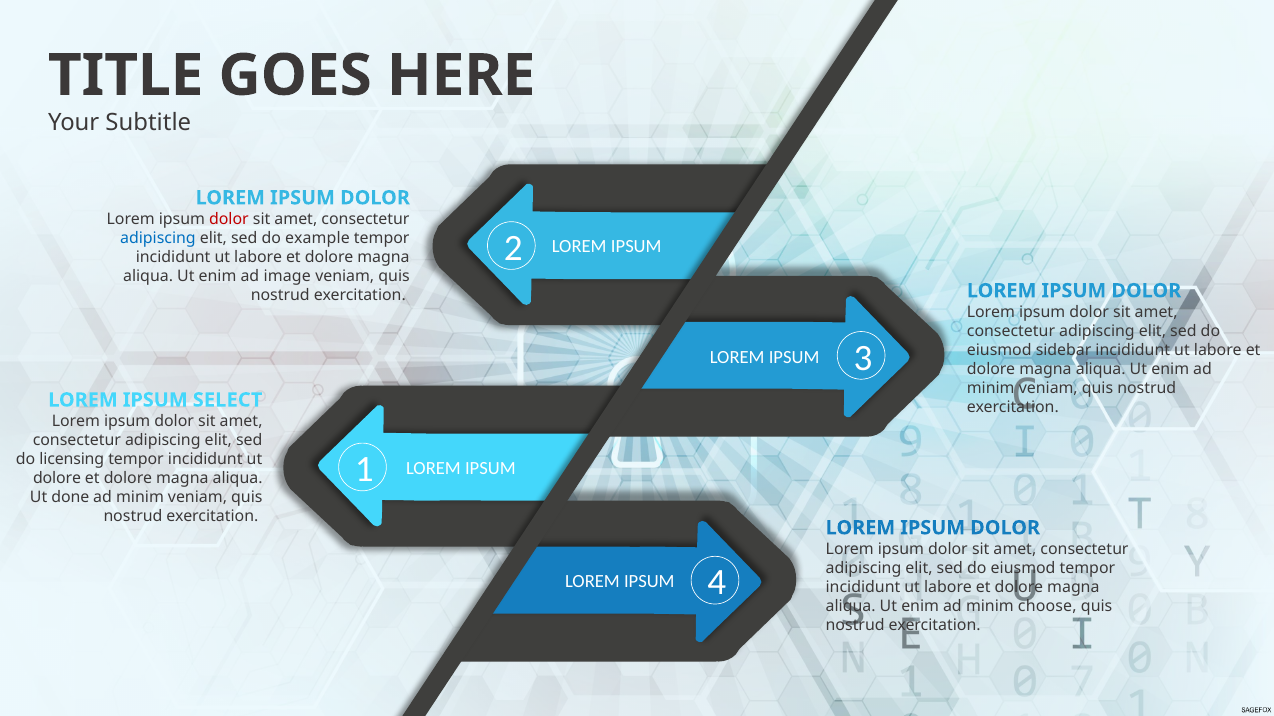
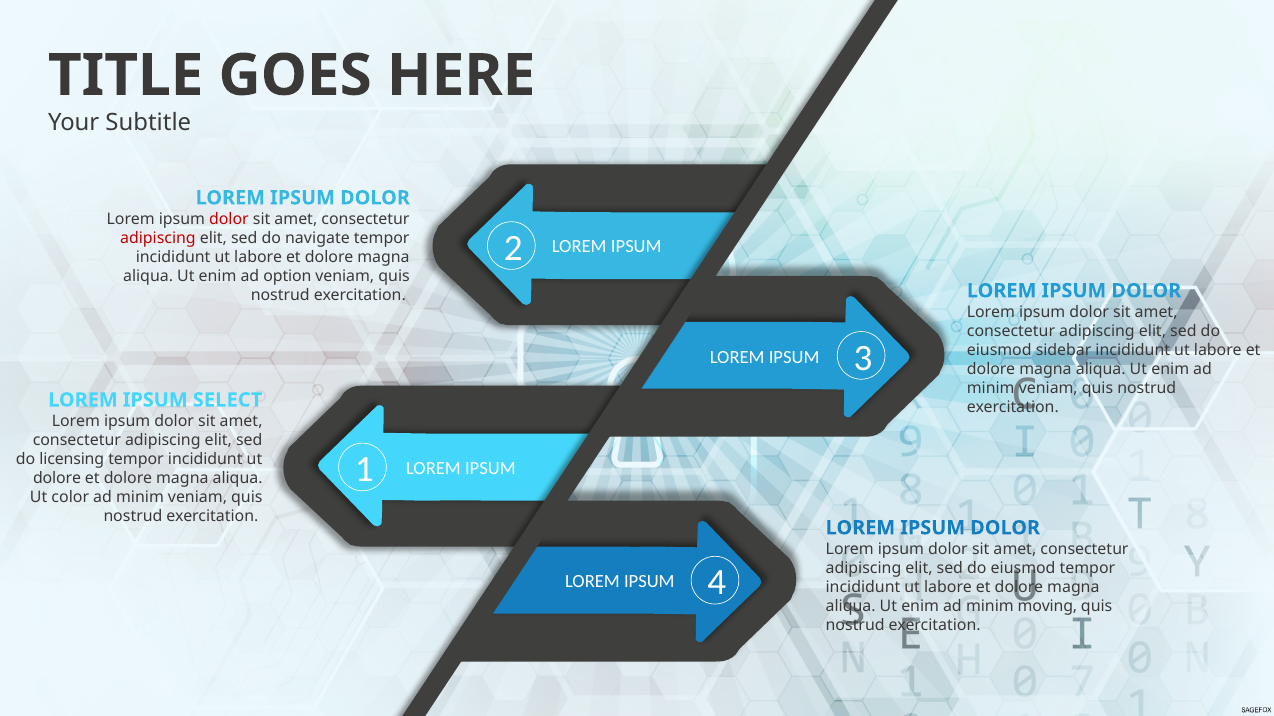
adipiscing colour: blue -> red (158, 238)
example: example -> navigate (317, 238)
image: image -> option (287, 277)
done: done -> color (70, 498)
choose: choose -> moving (1047, 607)
